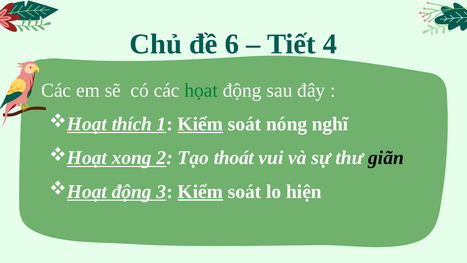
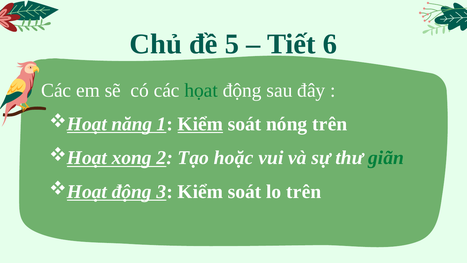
6: 6 -> 5 (232, 44)
4: 4 -> 6 (330, 44)
thích: thích -> năng (132, 124)
nóng nghĩ: nghĩ -> trên (330, 124)
thoát: thoát -> hoặc (234, 158)
giãn colour: black -> green (386, 158)
Kiểm underline: present -> none (200, 191)
lo hiện: hiện -> trên (304, 191)
